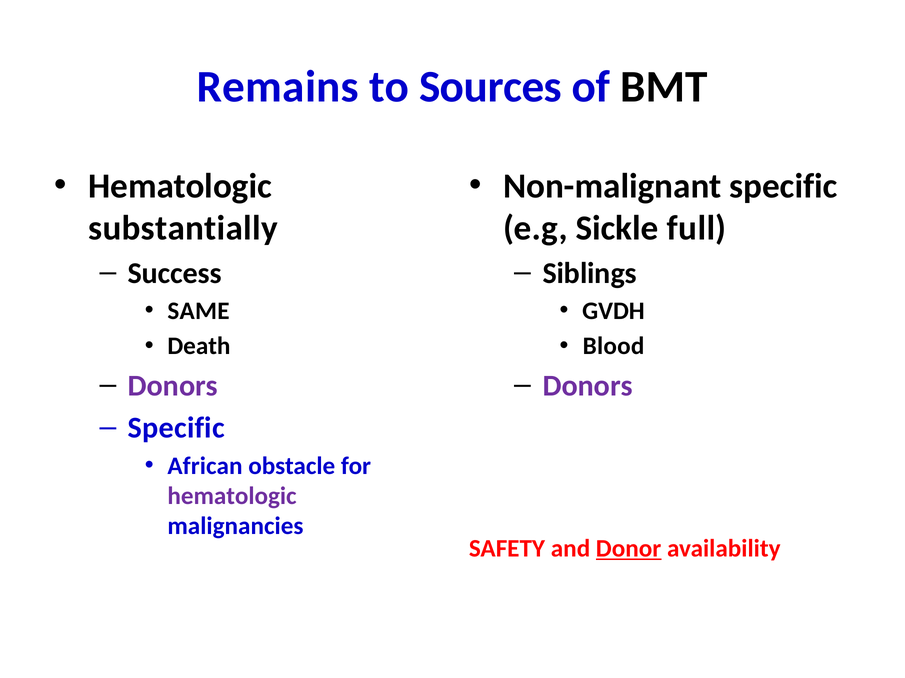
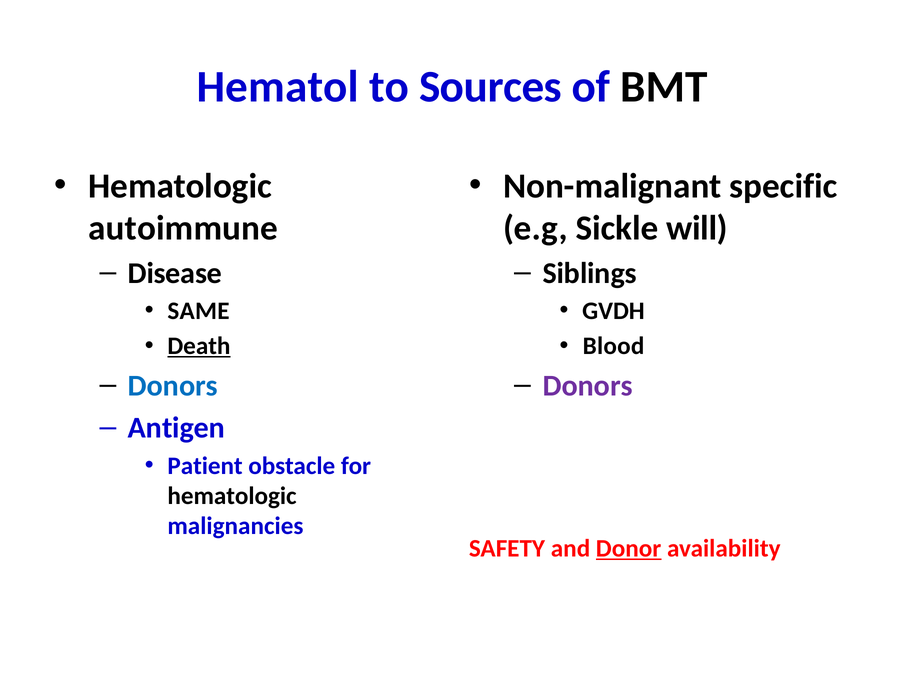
Remains: Remains -> Hematol (278, 87)
substantially: substantially -> autoimmune (183, 229)
full: full -> will (697, 229)
Success: Success -> Disease (175, 273)
Death underline: none -> present (199, 347)
Donors colour: purple -> blue (173, 386)
Specific: Specific -> Antigen (176, 428)
African: African -> Patient (205, 466)
hematologic colour: purple -> black (232, 496)
